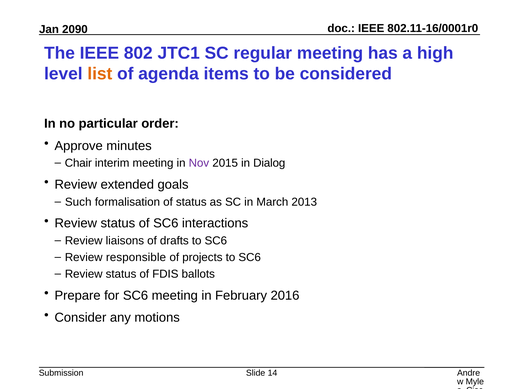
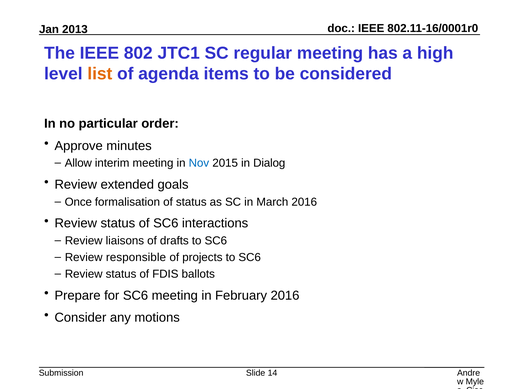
2090: 2090 -> 2013 (75, 29)
Chair: Chair -> Allow (78, 163)
Nov colour: purple -> blue (199, 163)
Such: Such -> Once (78, 202)
March 2013: 2013 -> 2016 (304, 202)
